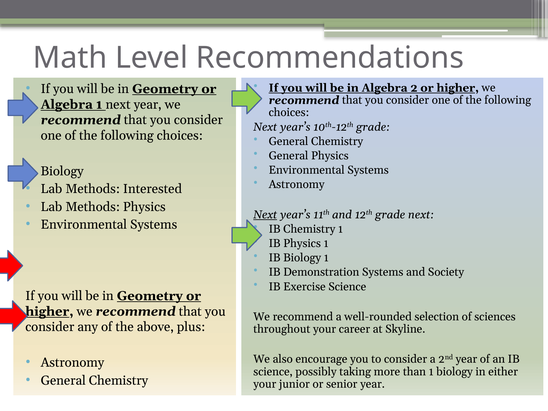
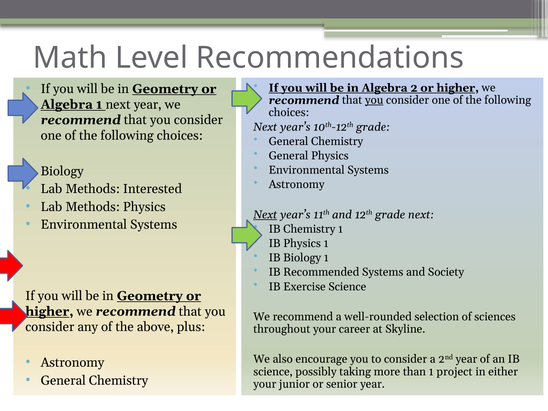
you underline: none -> present (374, 100)
Demonstration: Demonstration -> Recommended (321, 272)
1 biology: biology -> project (454, 372)
